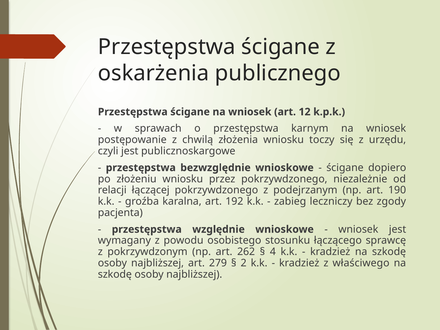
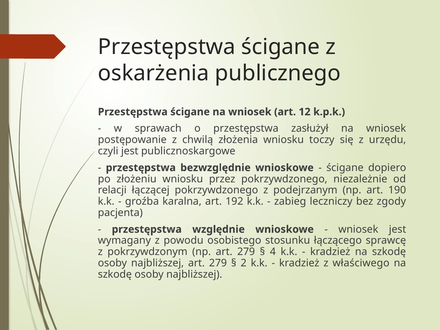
karnym: karnym -> zasłużył (310, 129)
np art 262: 262 -> 279 (246, 252)
